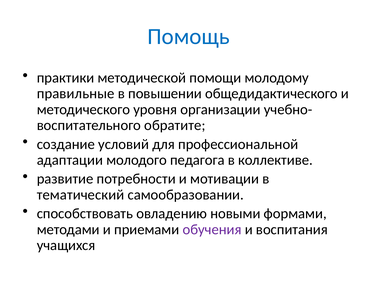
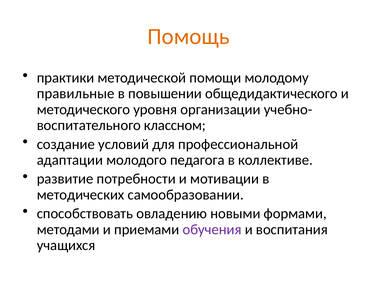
Помощь colour: blue -> orange (188, 36)
обратите: обратите -> классном (175, 125)
тематический: тематический -> методических (81, 195)
